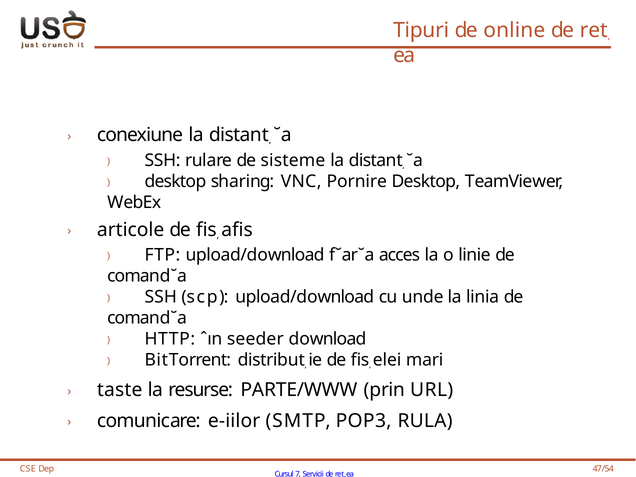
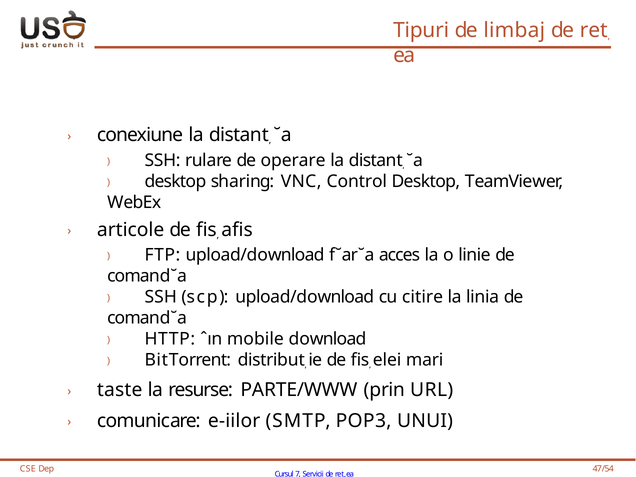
online: online -> limbaj (514, 30)
sisteme: sisteme -> operare (293, 160)
Pornire: Pornire -> Control (357, 182)
unde: unde -> citire (423, 297)
seeder: seeder -> mobile (255, 339)
RULA: RULA -> UNUI (425, 421)
